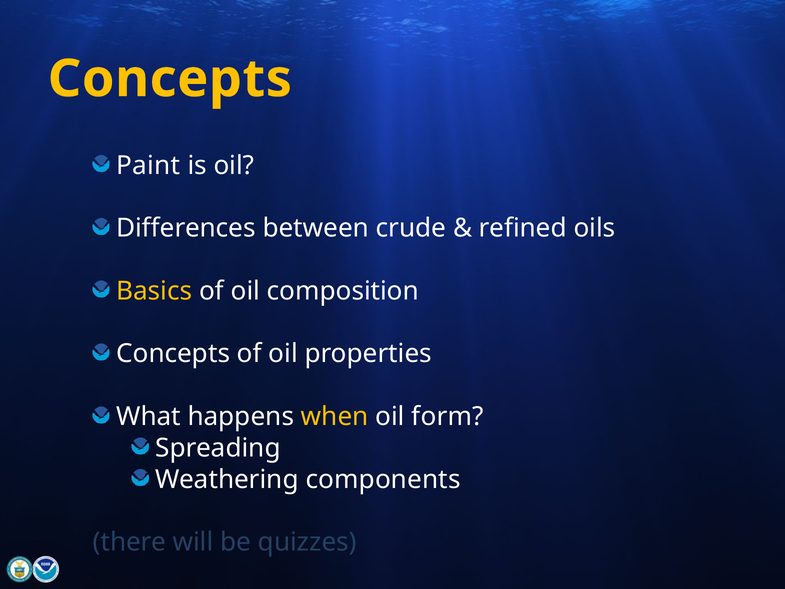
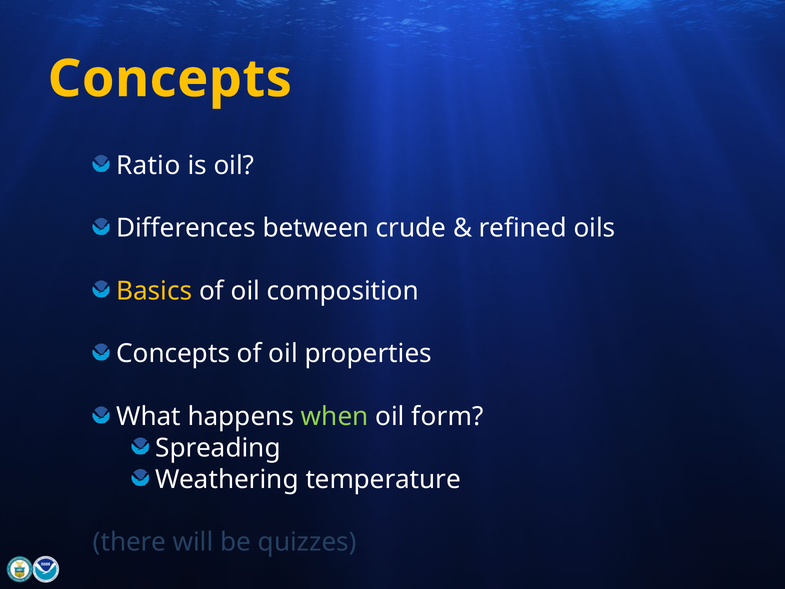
Paint: Paint -> Ratio (148, 165)
when colour: yellow -> light green (335, 416)
components: components -> temperature (383, 479)
